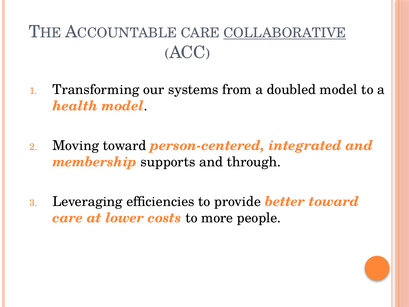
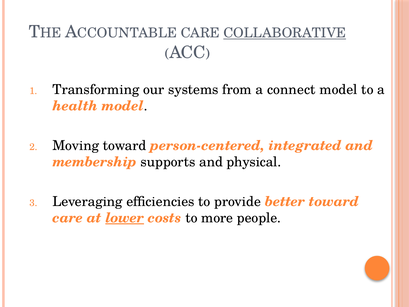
doubled: doubled -> connect (291, 90)
through: through -> physical (254, 162)
lower underline: none -> present (125, 218)
